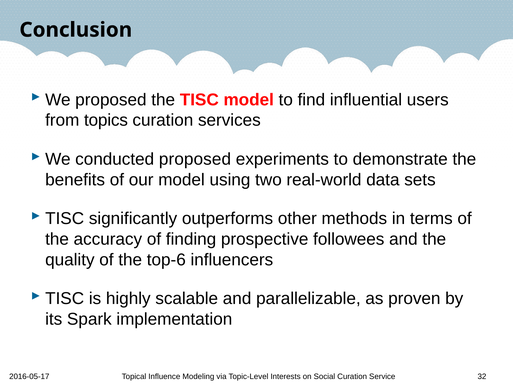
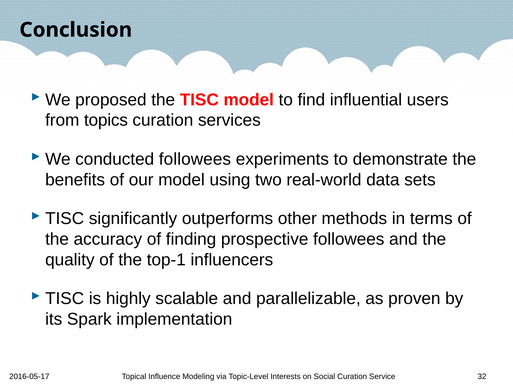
conducted proposed: proposed -> followees (195, 159)
top-6: top-6 -> top-1 (166, 260)
